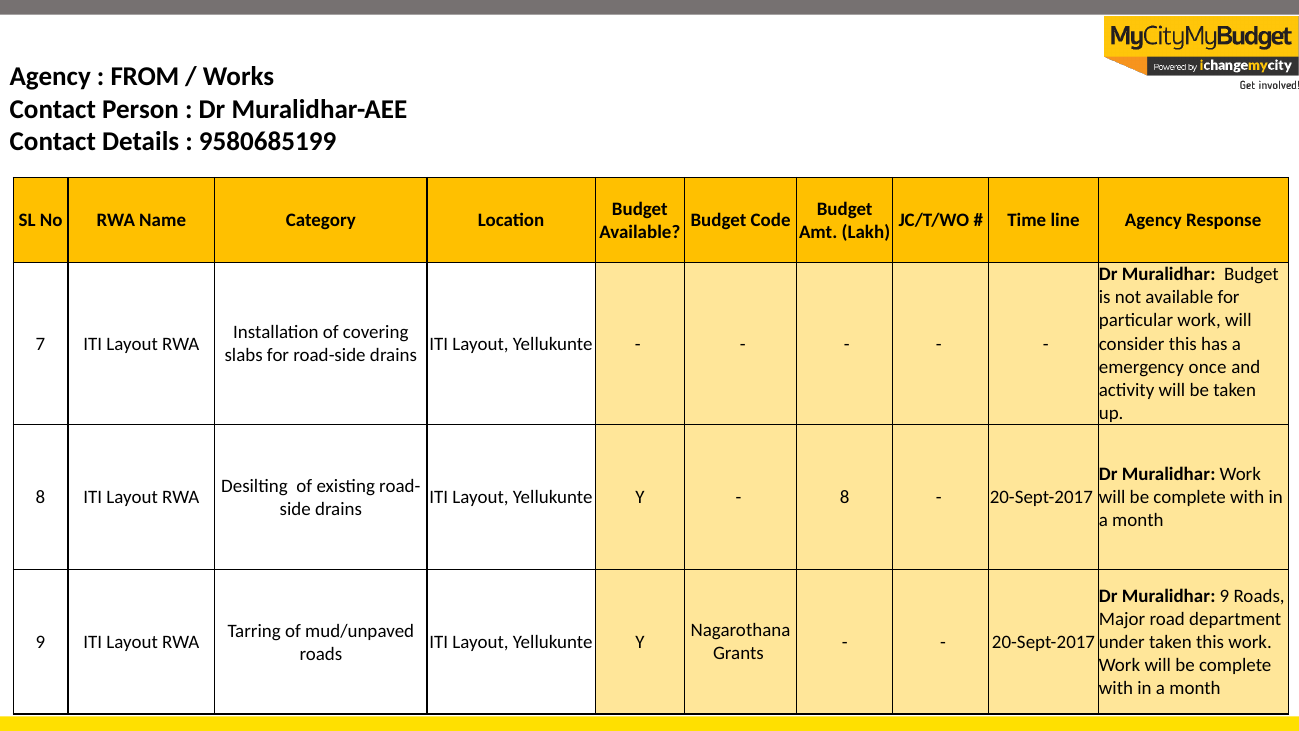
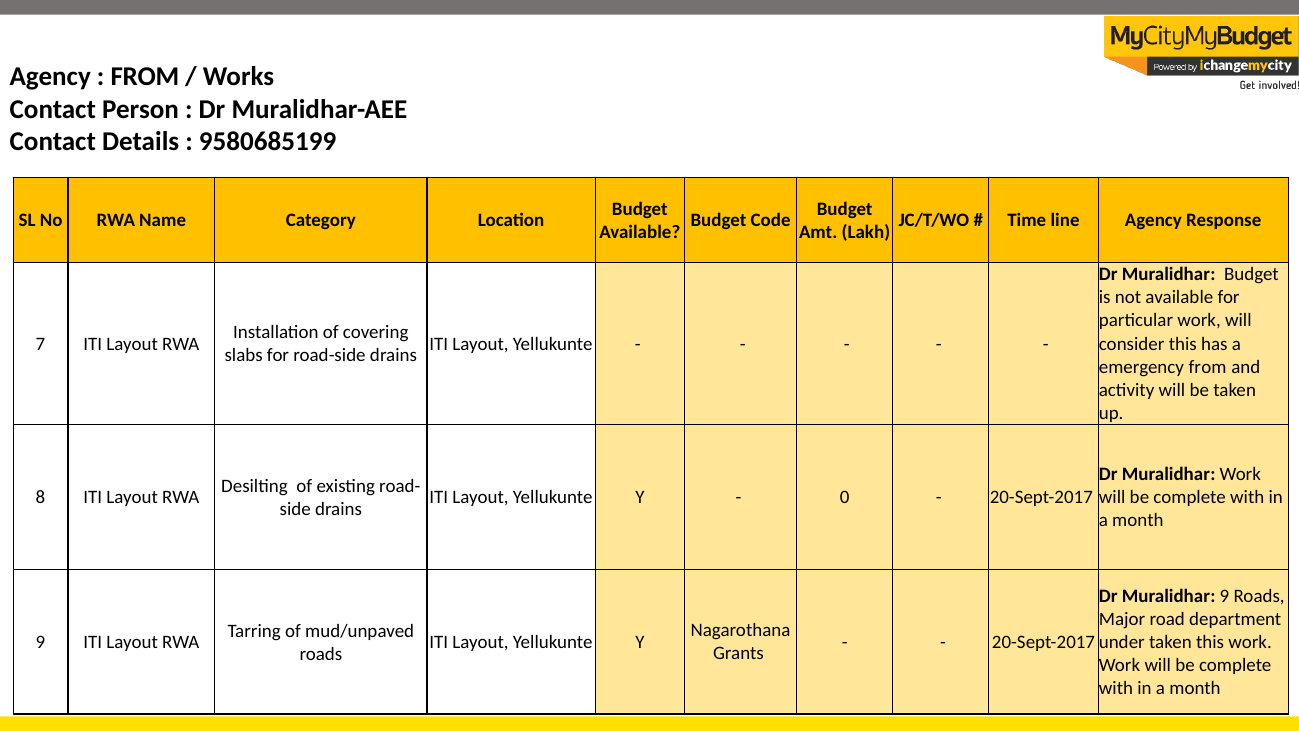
emergency once: once -> from (1208, 367)
8: 8 -> 0 (845, 497)
